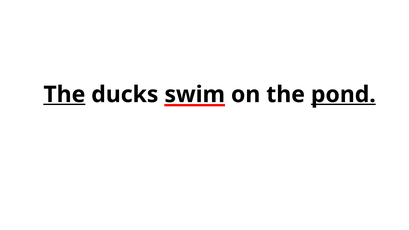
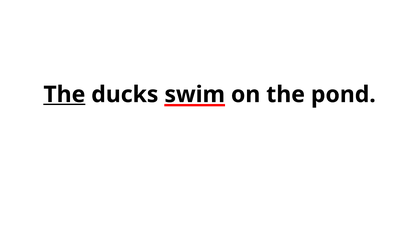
pond underline: present -> none (343, 95)
